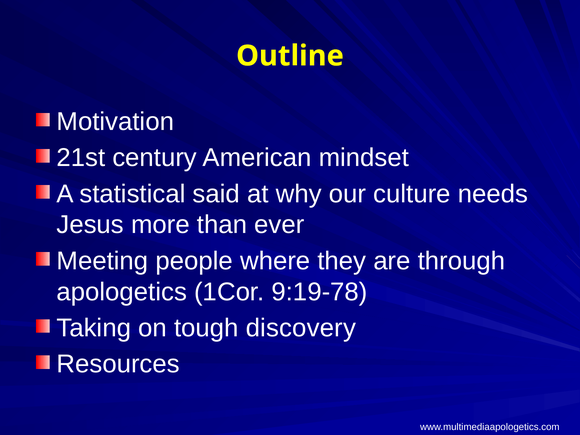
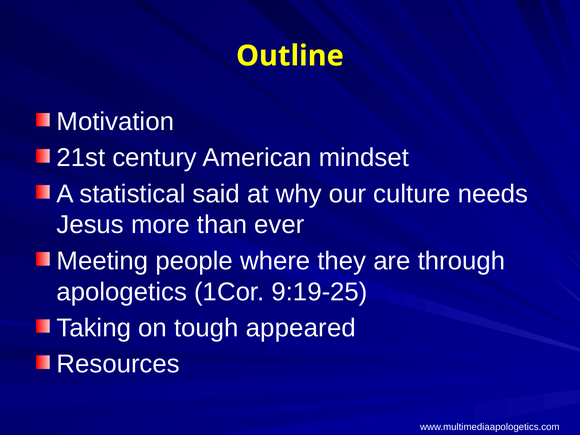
9:19-78: 9:19-78 -> 9:19-25 (320, 292)
discovery: discovery -> appeared (301, 328)
